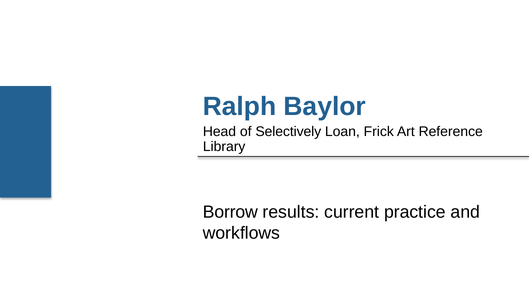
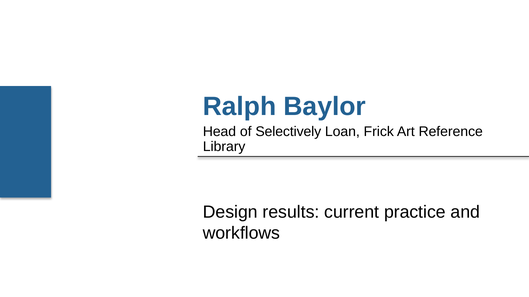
Borrow: Borrow -> Design (230, 212)
